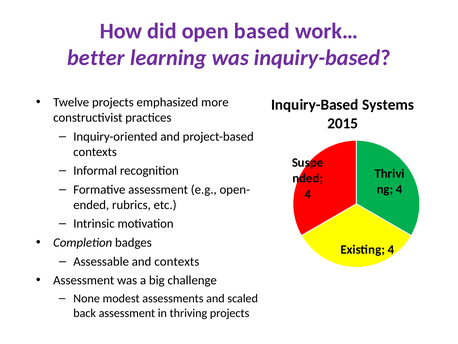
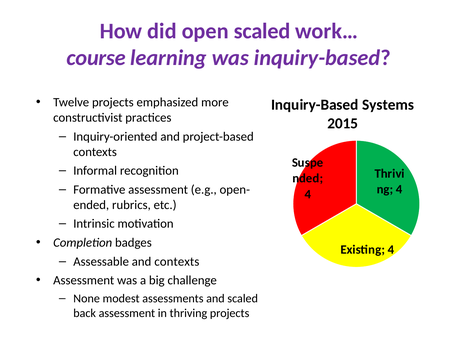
open based: based -> scaled (262, 31)
better: better -> course (96, 58)
